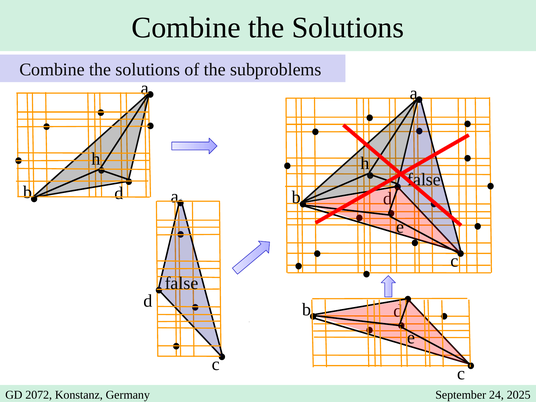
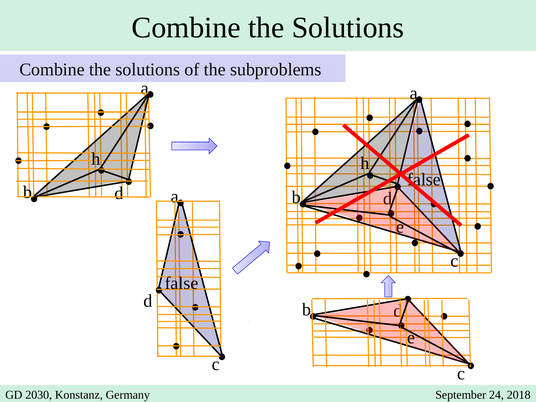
2072: 2072 -> 2030 (39, 395)
2025: 2025 -> 2018 (519, 395)
